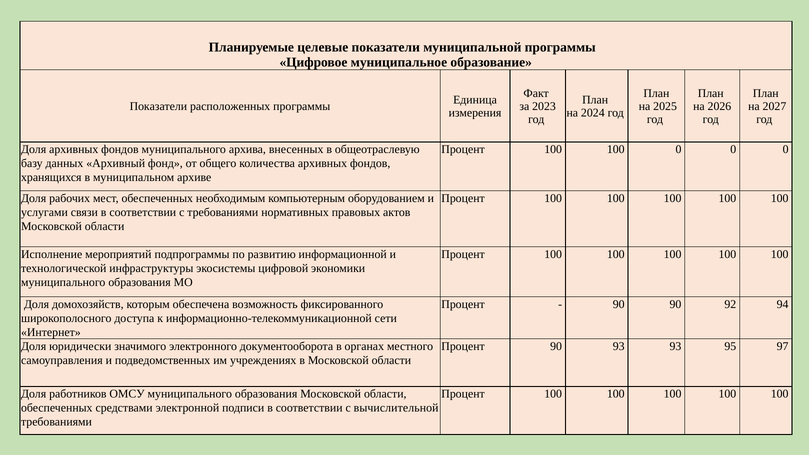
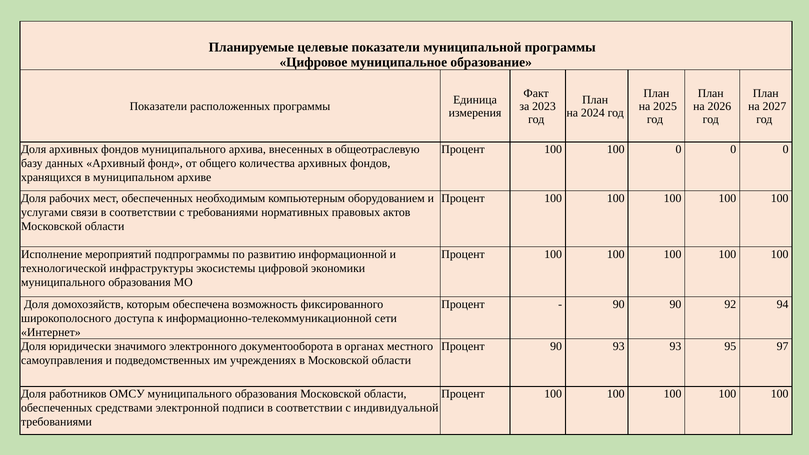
вычислительной: вычислительной -> индивидуальной (396, 408)
